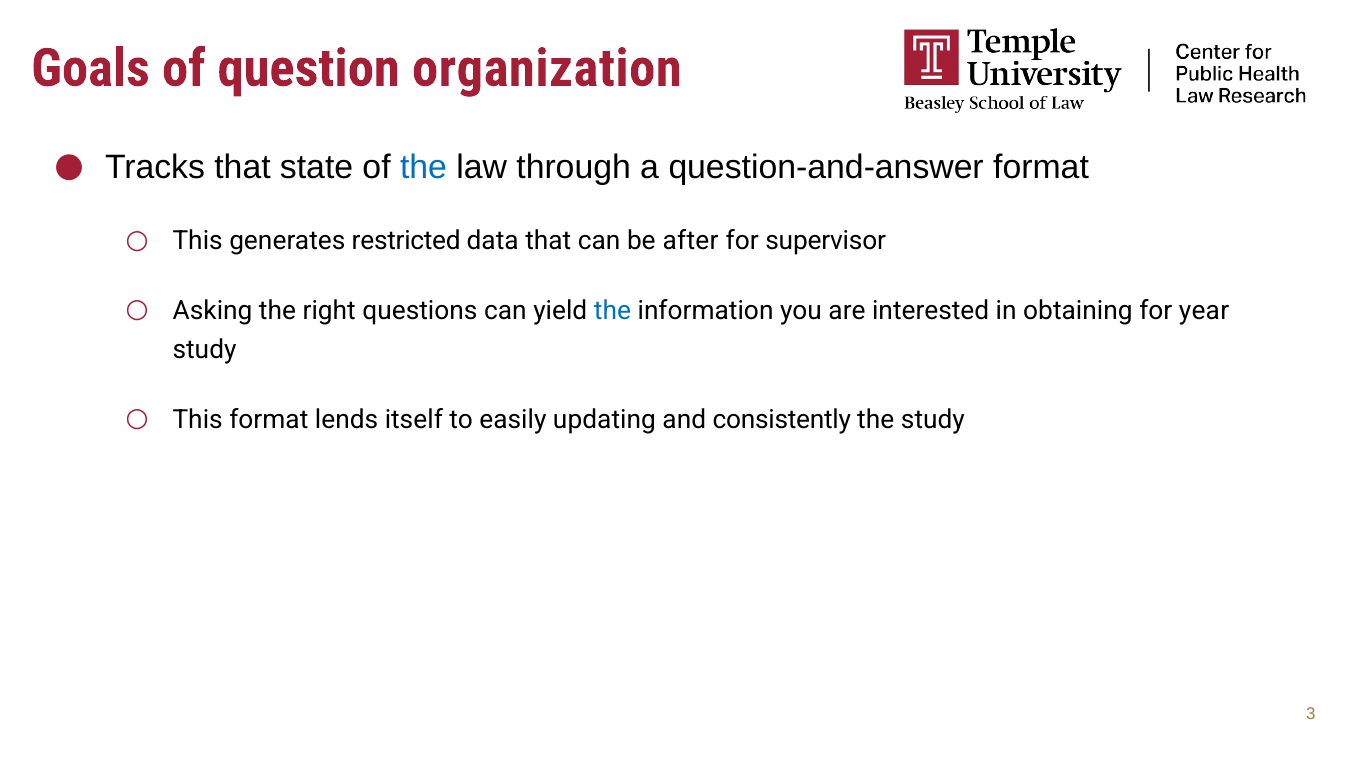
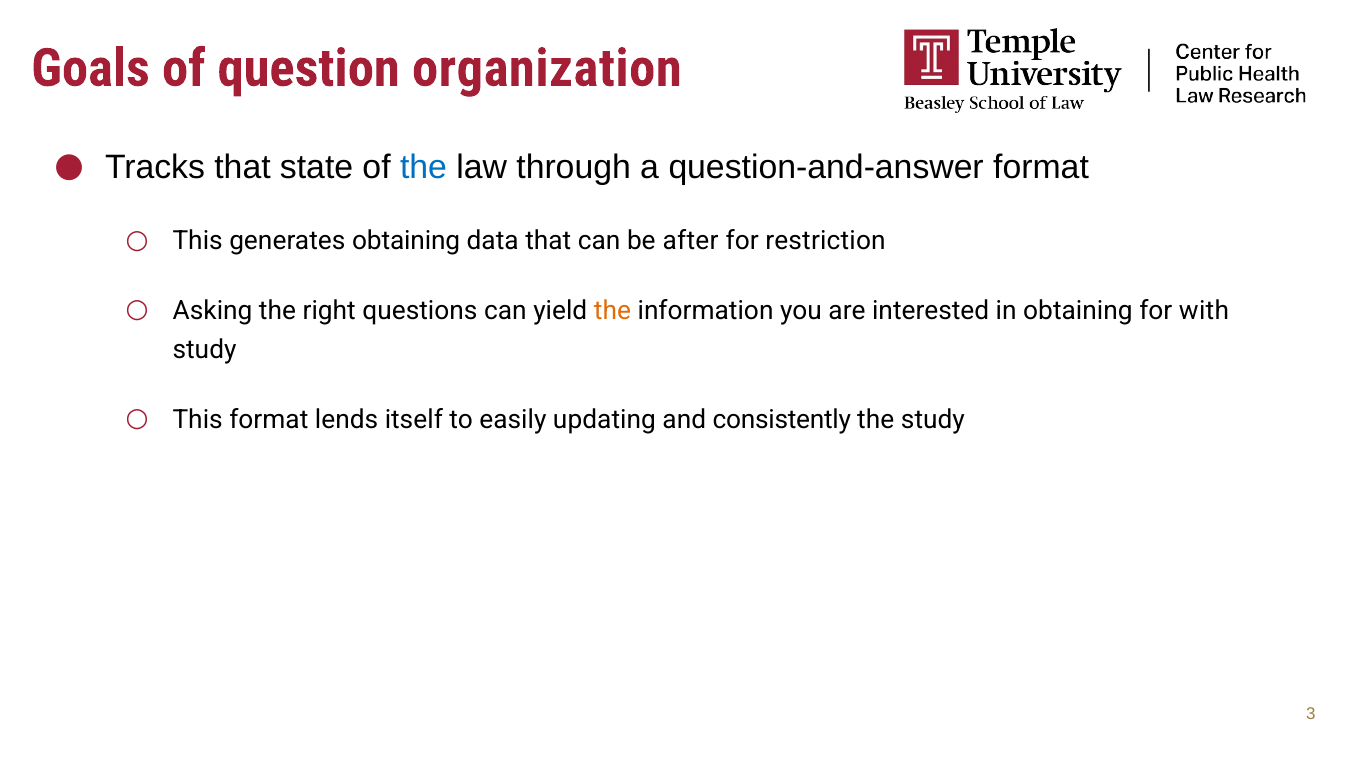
generates restricted: restricted -> obtaining (406, 241)
supervisor: supervisor -> restriction (825, 241)
the colour: blue -> orange (612, 310)
year: year -> with (1204, 310)
